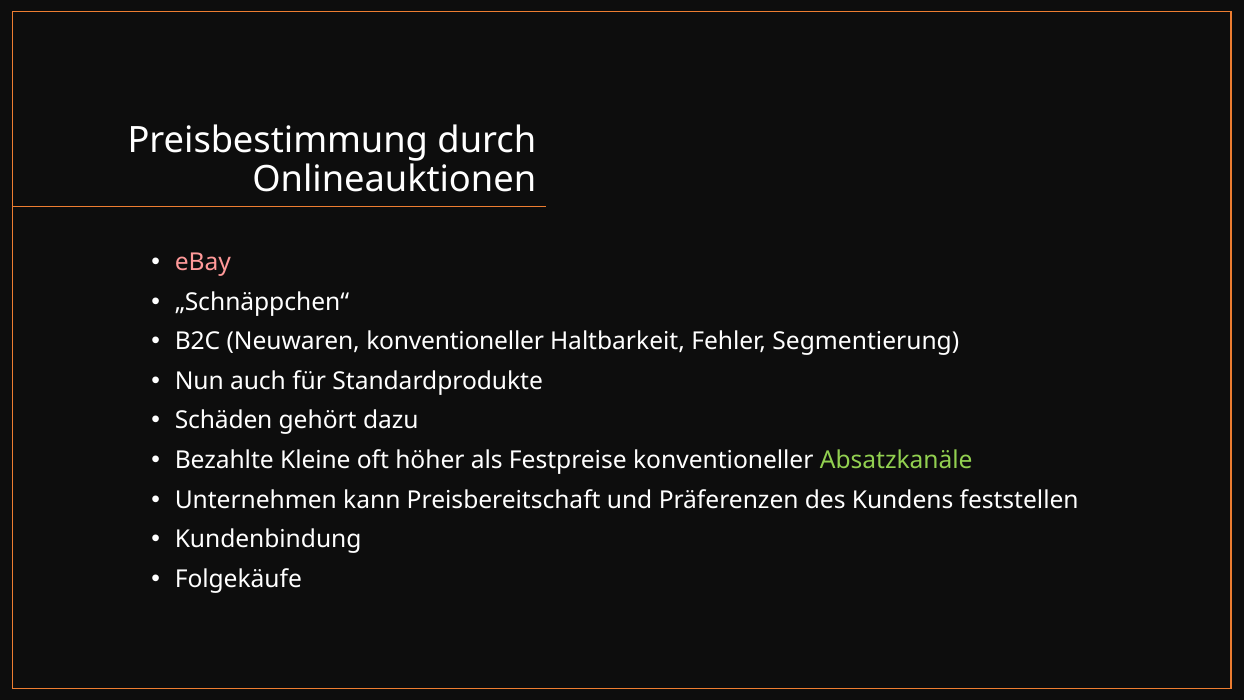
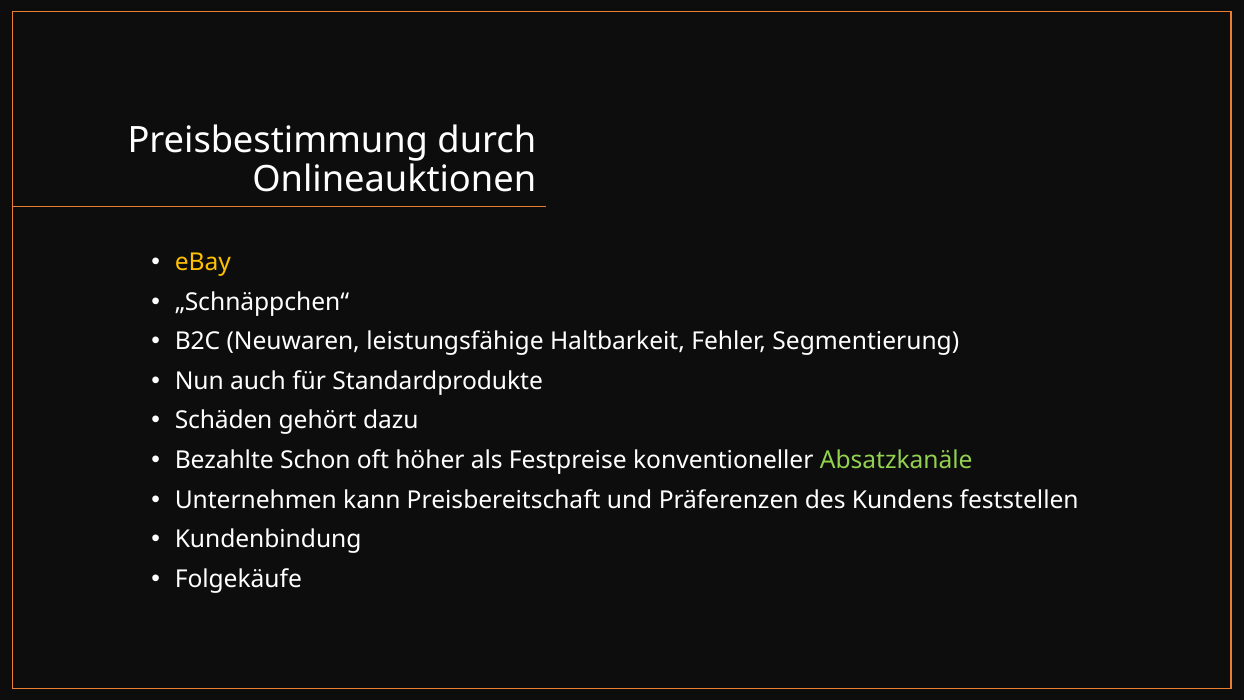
eBay colour: pink -> yellow (203, 263)
Neuwaren konventioneller: konventioneller -> leistungsfähige (455, 342)
Kleine: Kleine -> Schon (315, 460)
